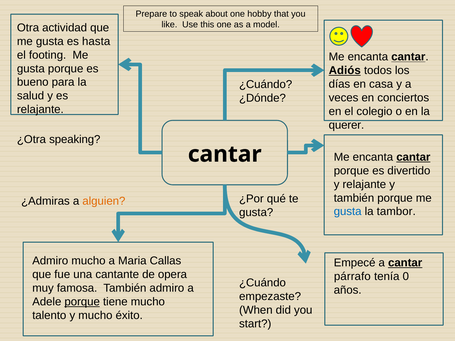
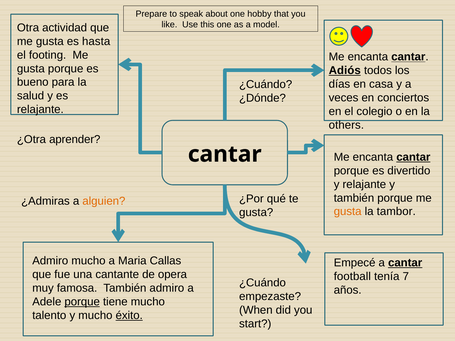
querer: querer -> others (346, 125)
speaking: speaking -> aprender (75, 140)
gusta colour: blue -> orange (348, 212)
párrafo: párrafo -> football (352, 277)
0: 0 -> 7 (406, 277)
éxito underline: none -> present (129, 316)
